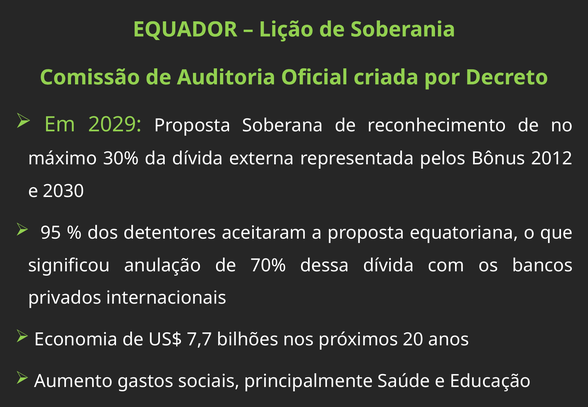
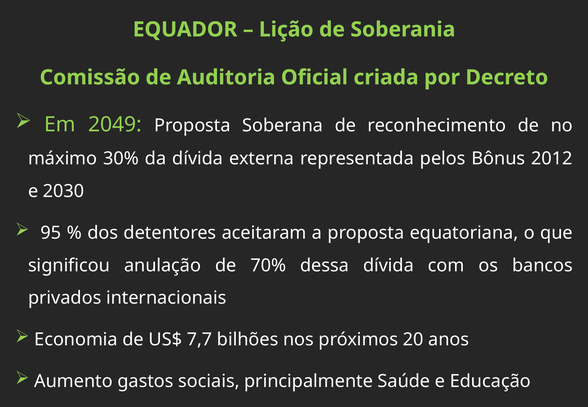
2029: 2029 -> 2049 (115, 124)
